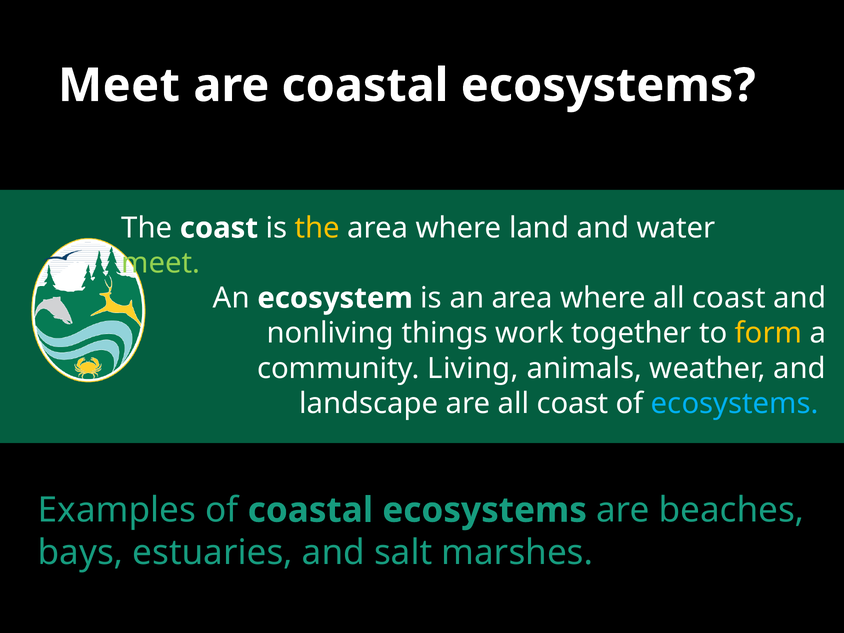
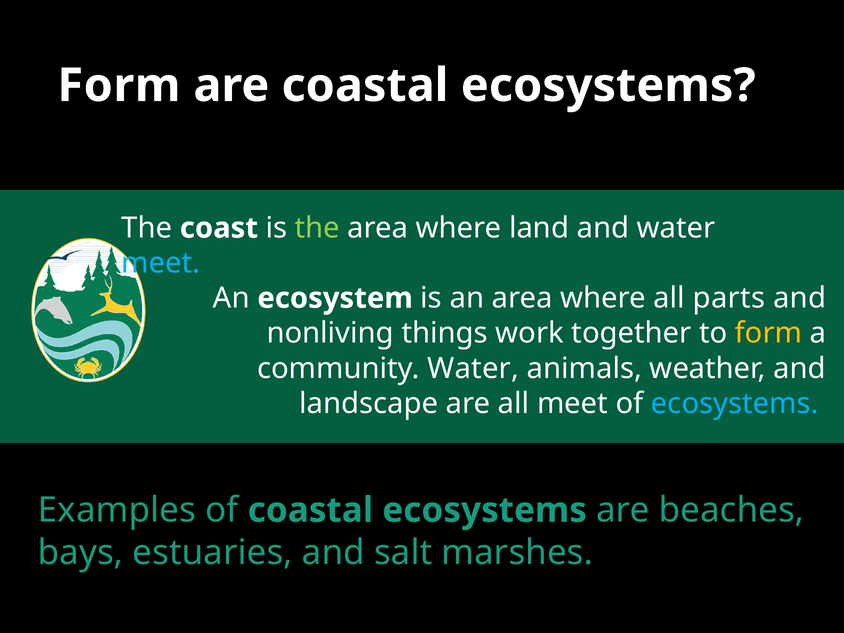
Meet: Meet -> Form (119, 86)
the colour: yellow -> light green (317, 228)
meet colour: light green -> light blue (161, 263)
where all coast: coast -> parts (729, 298)
community Living: Living -> Water (473, 368)
are all coast: coast -> meet (573, 404)
